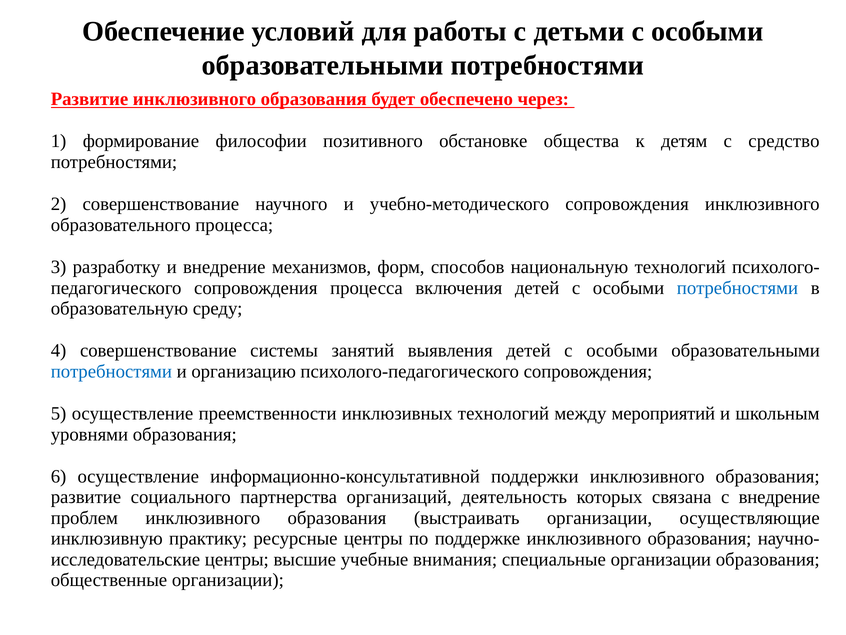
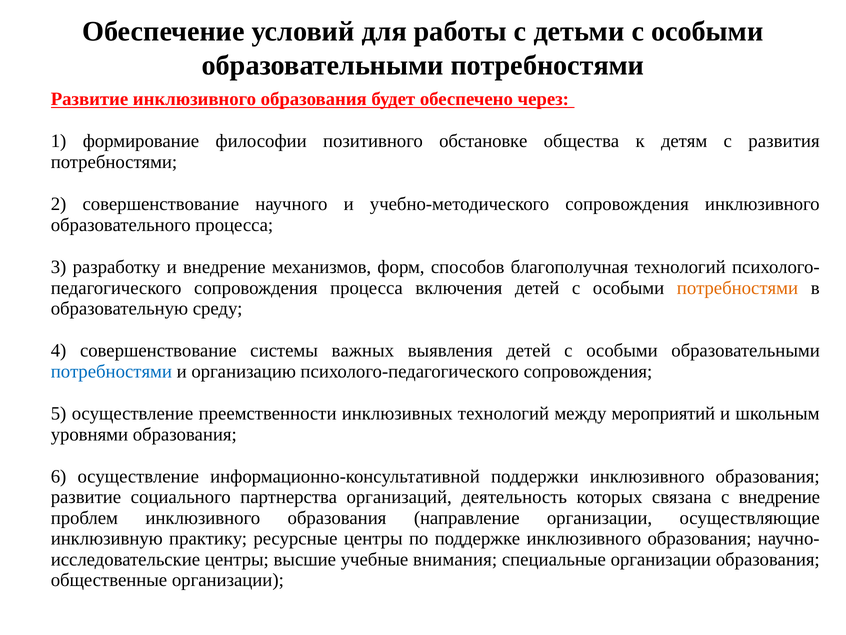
средство: средство -> развития (784, 141)
национальную: национальную -> благополучная (570, 267)
потребностями colour: blue -> orange (737, 288)
занятий: занятий -> важных (363, 350)
выстраивать: выстраивать -> направление (467, 518)
